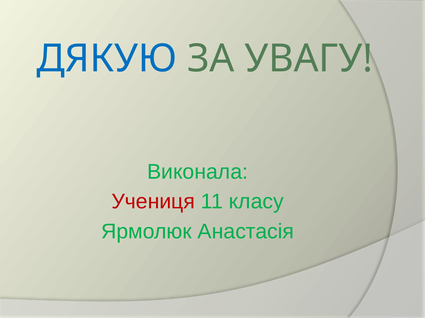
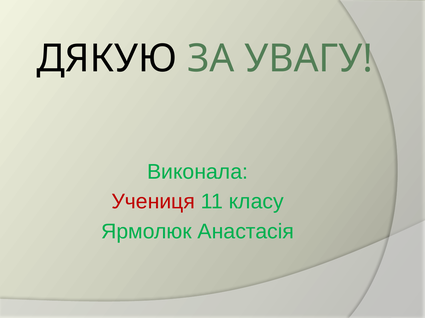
ДЯКУЮ colour: blue -> black (107, 59)
